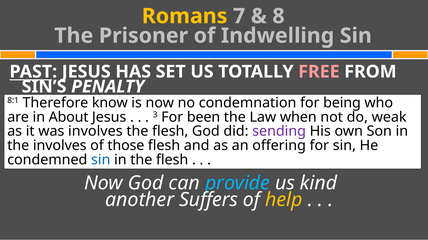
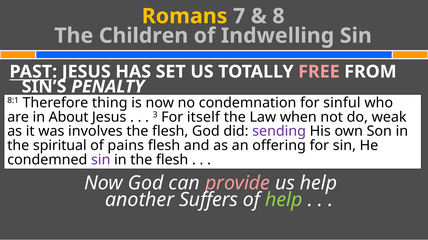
Prisoner: Prisoner -> Children (144, 36)
know: know -> thing (110, 103)
being: being -> sinful (342, 103)
been: been -> itself (203, 117)
the involves: involves -> spiritual (60, 146)
those: those -> pains (126, 146)
sin colour: blue -> purple (101, 160)
provide colour: light blue -> pink (238, 184)
us kind: kind -> help (319, 184)
help colour: yellow -> light green (284, 200)
